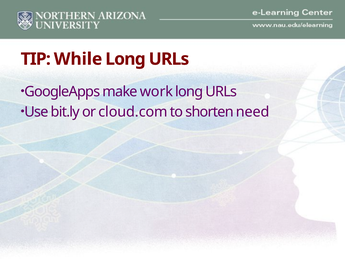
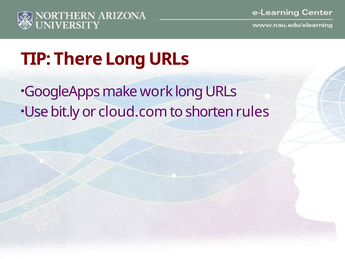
While: While -> There (78, 59)
need: need -> rules (253, 112)
